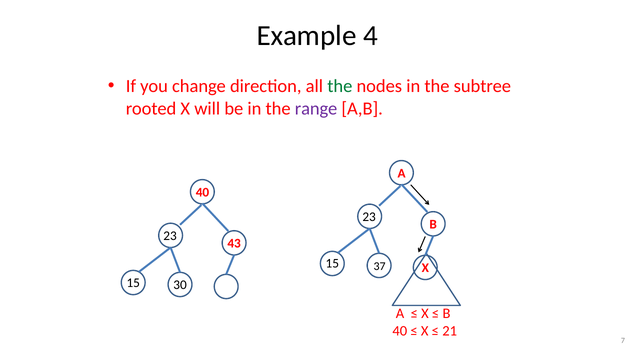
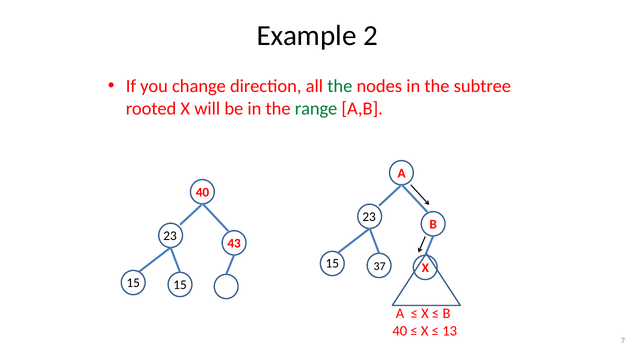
4: 4 -> 2 (371, 36)
range colour: purple -> green (316, 108)
15 30: 30 -> 15 (180, 285)
21: 21 -> 13 (450, 331)
